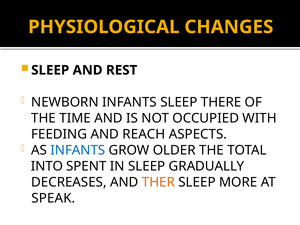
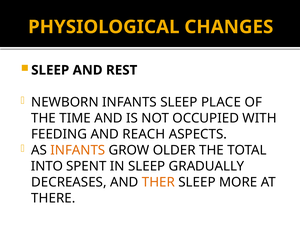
THERE: THERE -> PLACE (221, 102)
INFANTS colour: blue -> orange (78, 150)
SPEAK: SPEAK -> THERE (53, 198)
